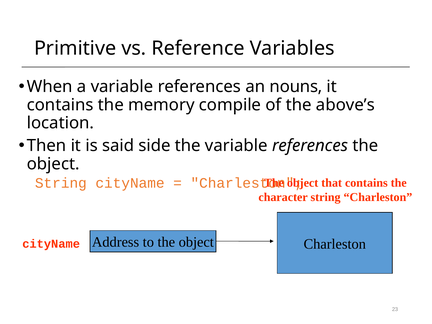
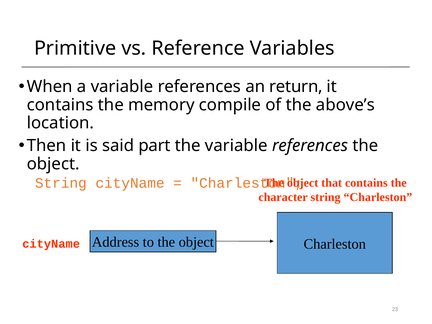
nouns: nouns -> return (296, 87)
side: side -> part (155, 146)
